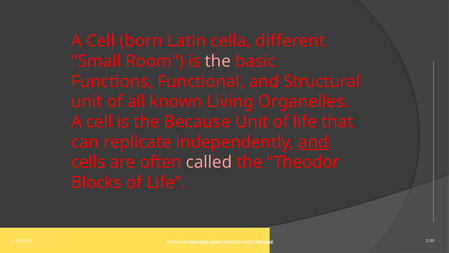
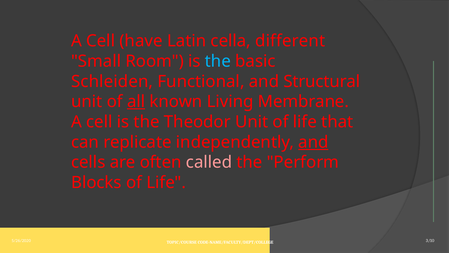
born: born -> have (141, 41)
the colour: pink -> light blue (218, 61)
Functions: Functions -> Schleiden (112, 81)
all underline: none -> present (136, 102)
Organelles: Organelles -> Membrane (303, 102)
Because: Because -> Theodor (197, 122)
Theodor: Theodor -> Perform (303, 162)
